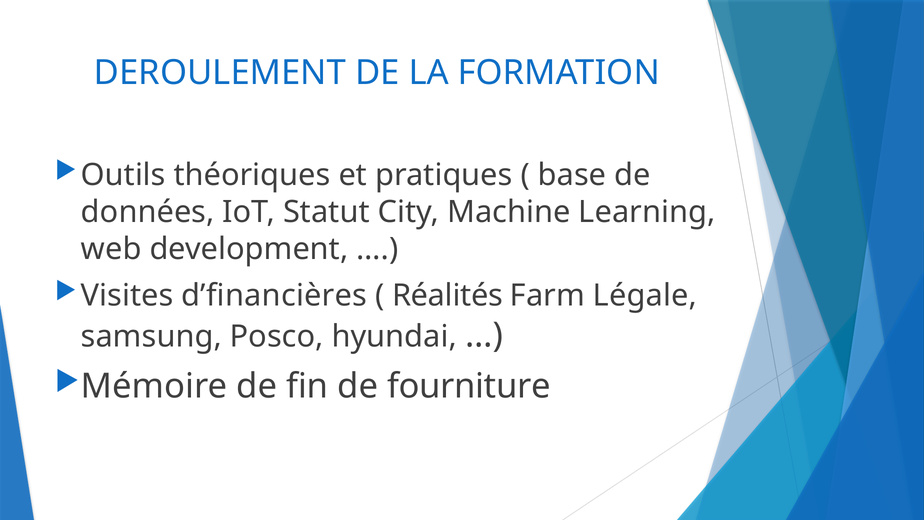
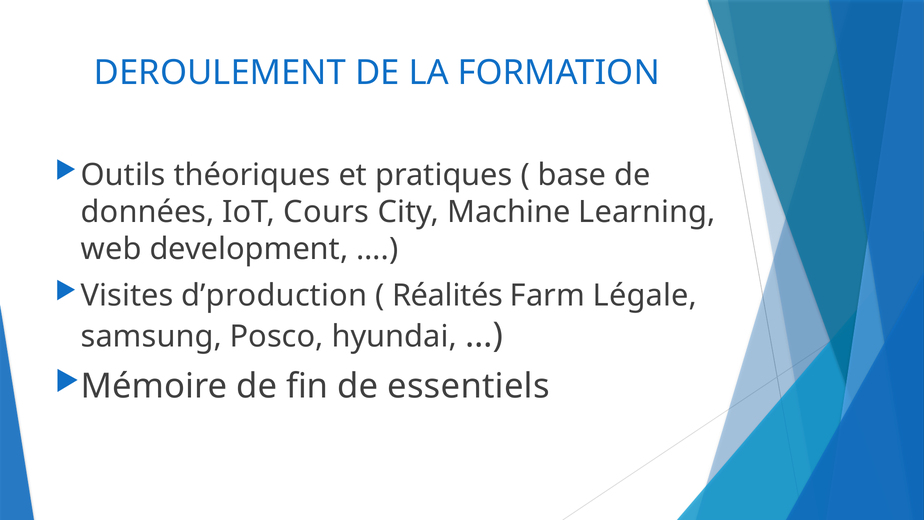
Statut: Statut -> Cours (326, 212)
d’financières: d’financières -> d’production (274, 295)
fourniture: fourniture -> essentiels (469, 386)
